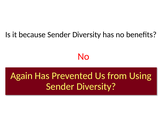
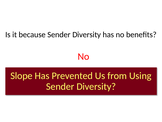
Again: Again -> Slope (21, 75)
